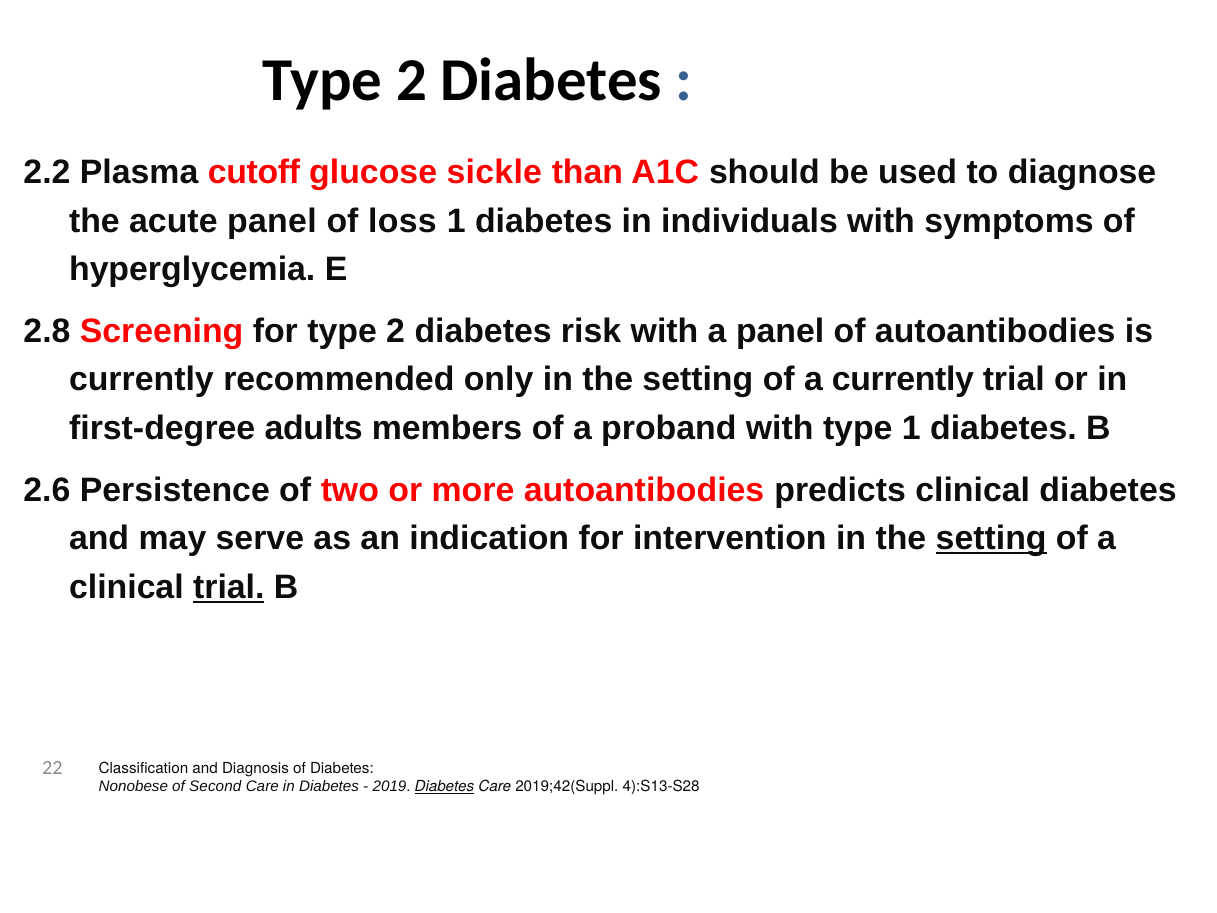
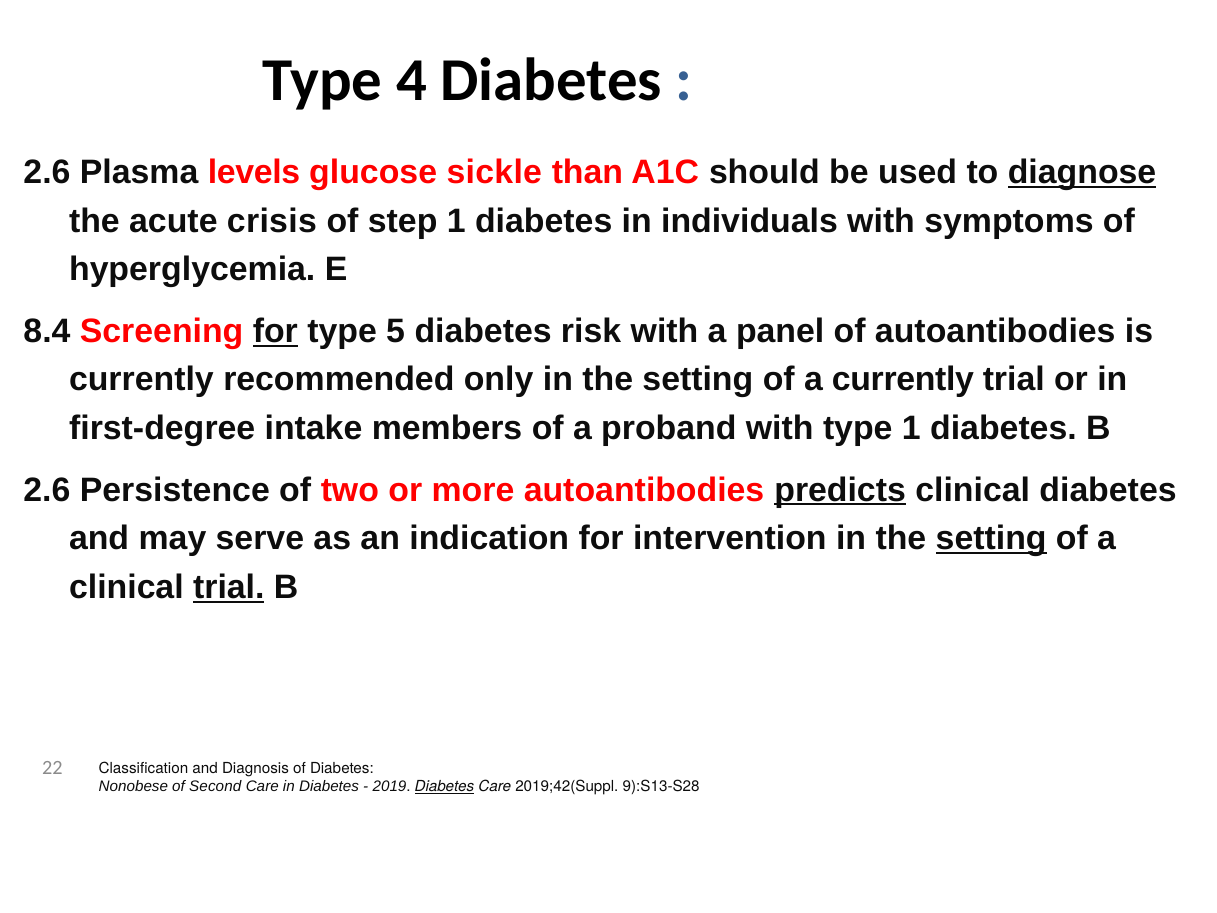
2: 2 -> 4 (411, 80)
2.2: 2.2 -> 2.6 (47, 172)
cutoff: cutoff -> levels (254, 172)
diagnose underline: none -> present (1082, 172)
acute panel: panel -> crisis (272, 221)
loss: loss -> step (403, 221)
2.8: 2.8 -> 8.4 (47, 331)
for underline: none -> present (275, 331)
2: 2 -> 5 (396, 331)
adults: adults -> intake (313, 428)
predicts underline: none -> present (840, 490)
4):S13-S28: 4):S13-S28 -> 9):S13-S28 (661, 787)
